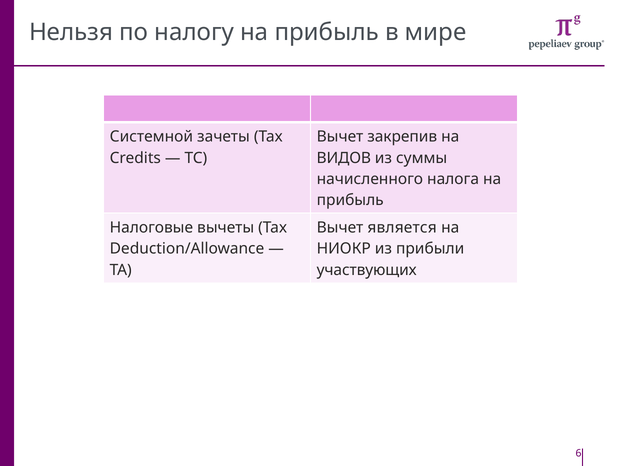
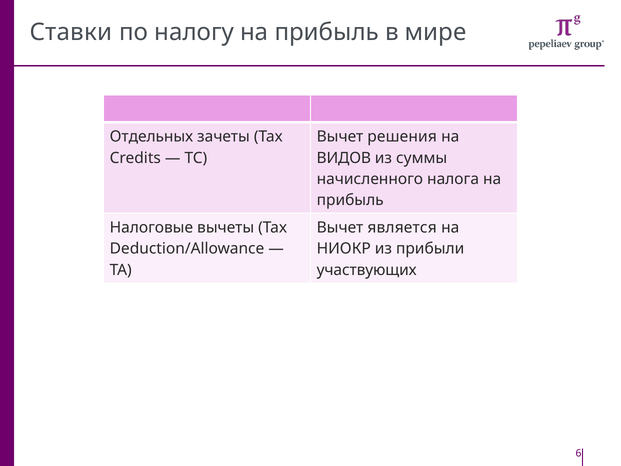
Нельзя: Нельзя -> Ставки (71, 32)
Системной: Системной -> Отдельных (151, 137)
закрепив: закрепив -> решения (402, 137)
